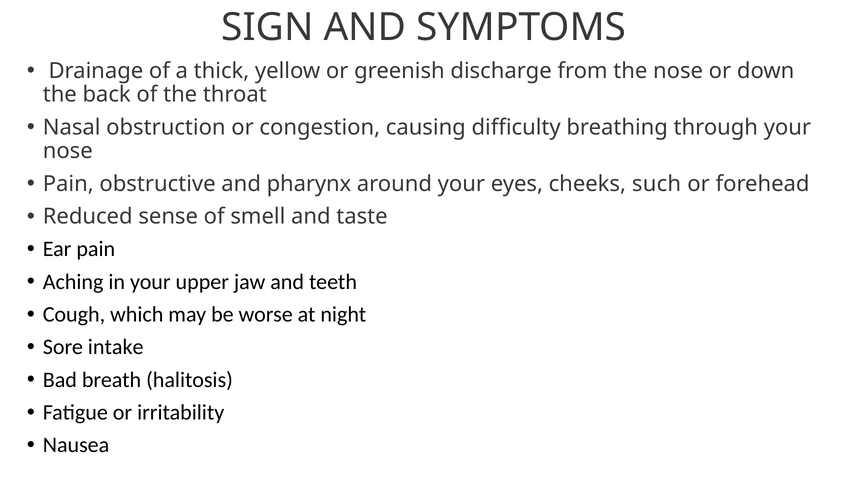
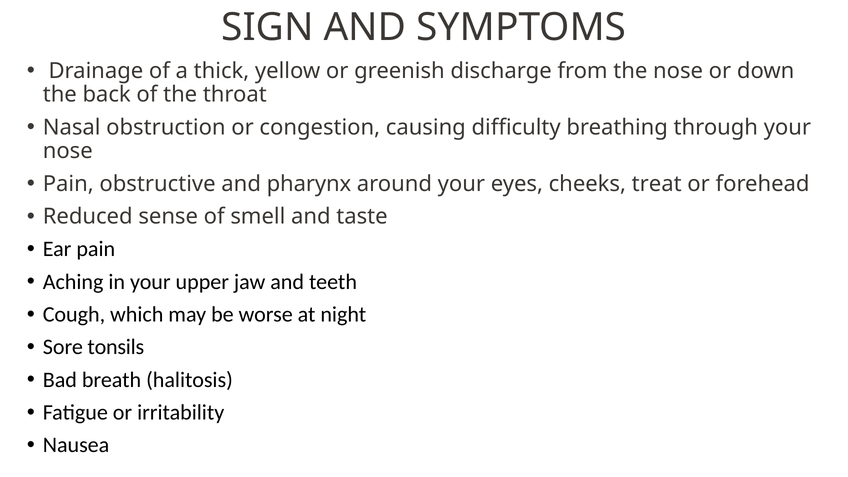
such: such -> treat (657, 184)
intake: intake -> tonsils (116, 347)
